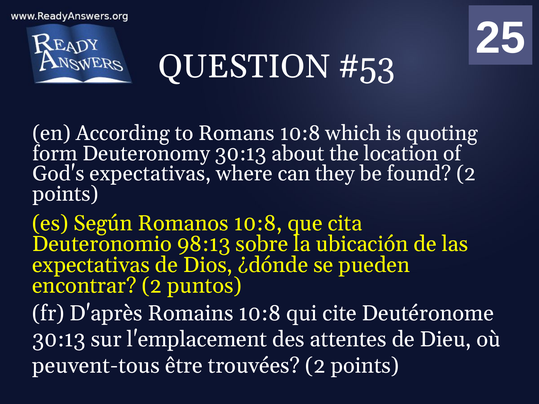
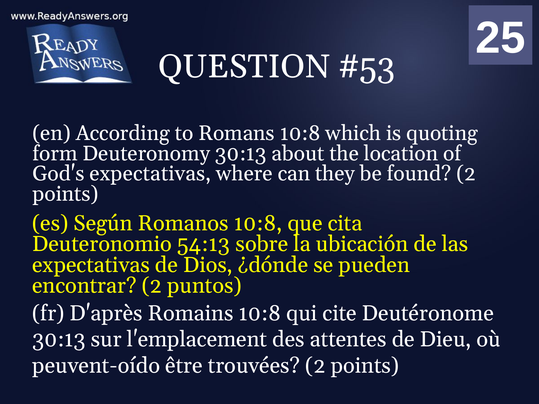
98:13: 98:13 -> 54:13 (204, 244)
peuvent-tous: peuvent-tous -> peuvent-oído (96, 366)
